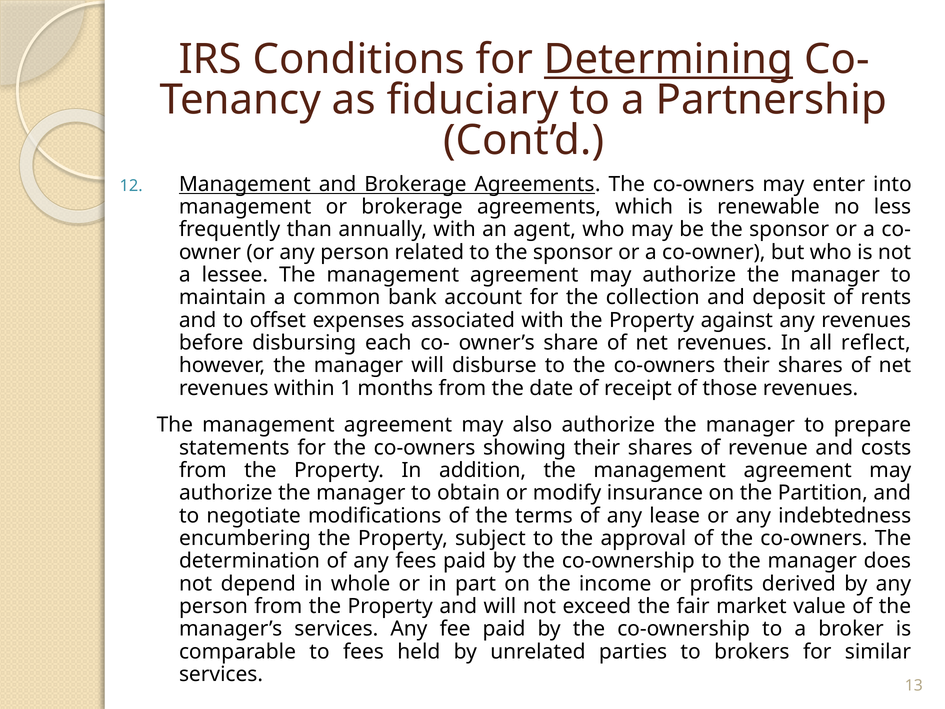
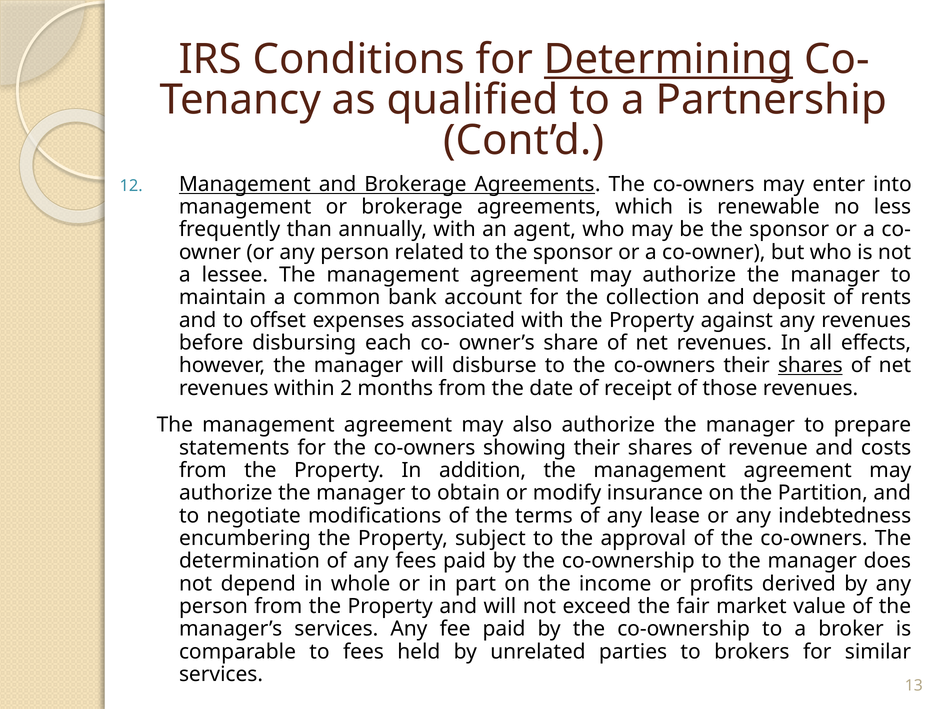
fiduciary: fiduciary -> qualified (473, 100)
reflect: reflect -> effects (876, 343)
shares underline: none -> present (810, 365)
1: 1 -> 2 (346, 388)
